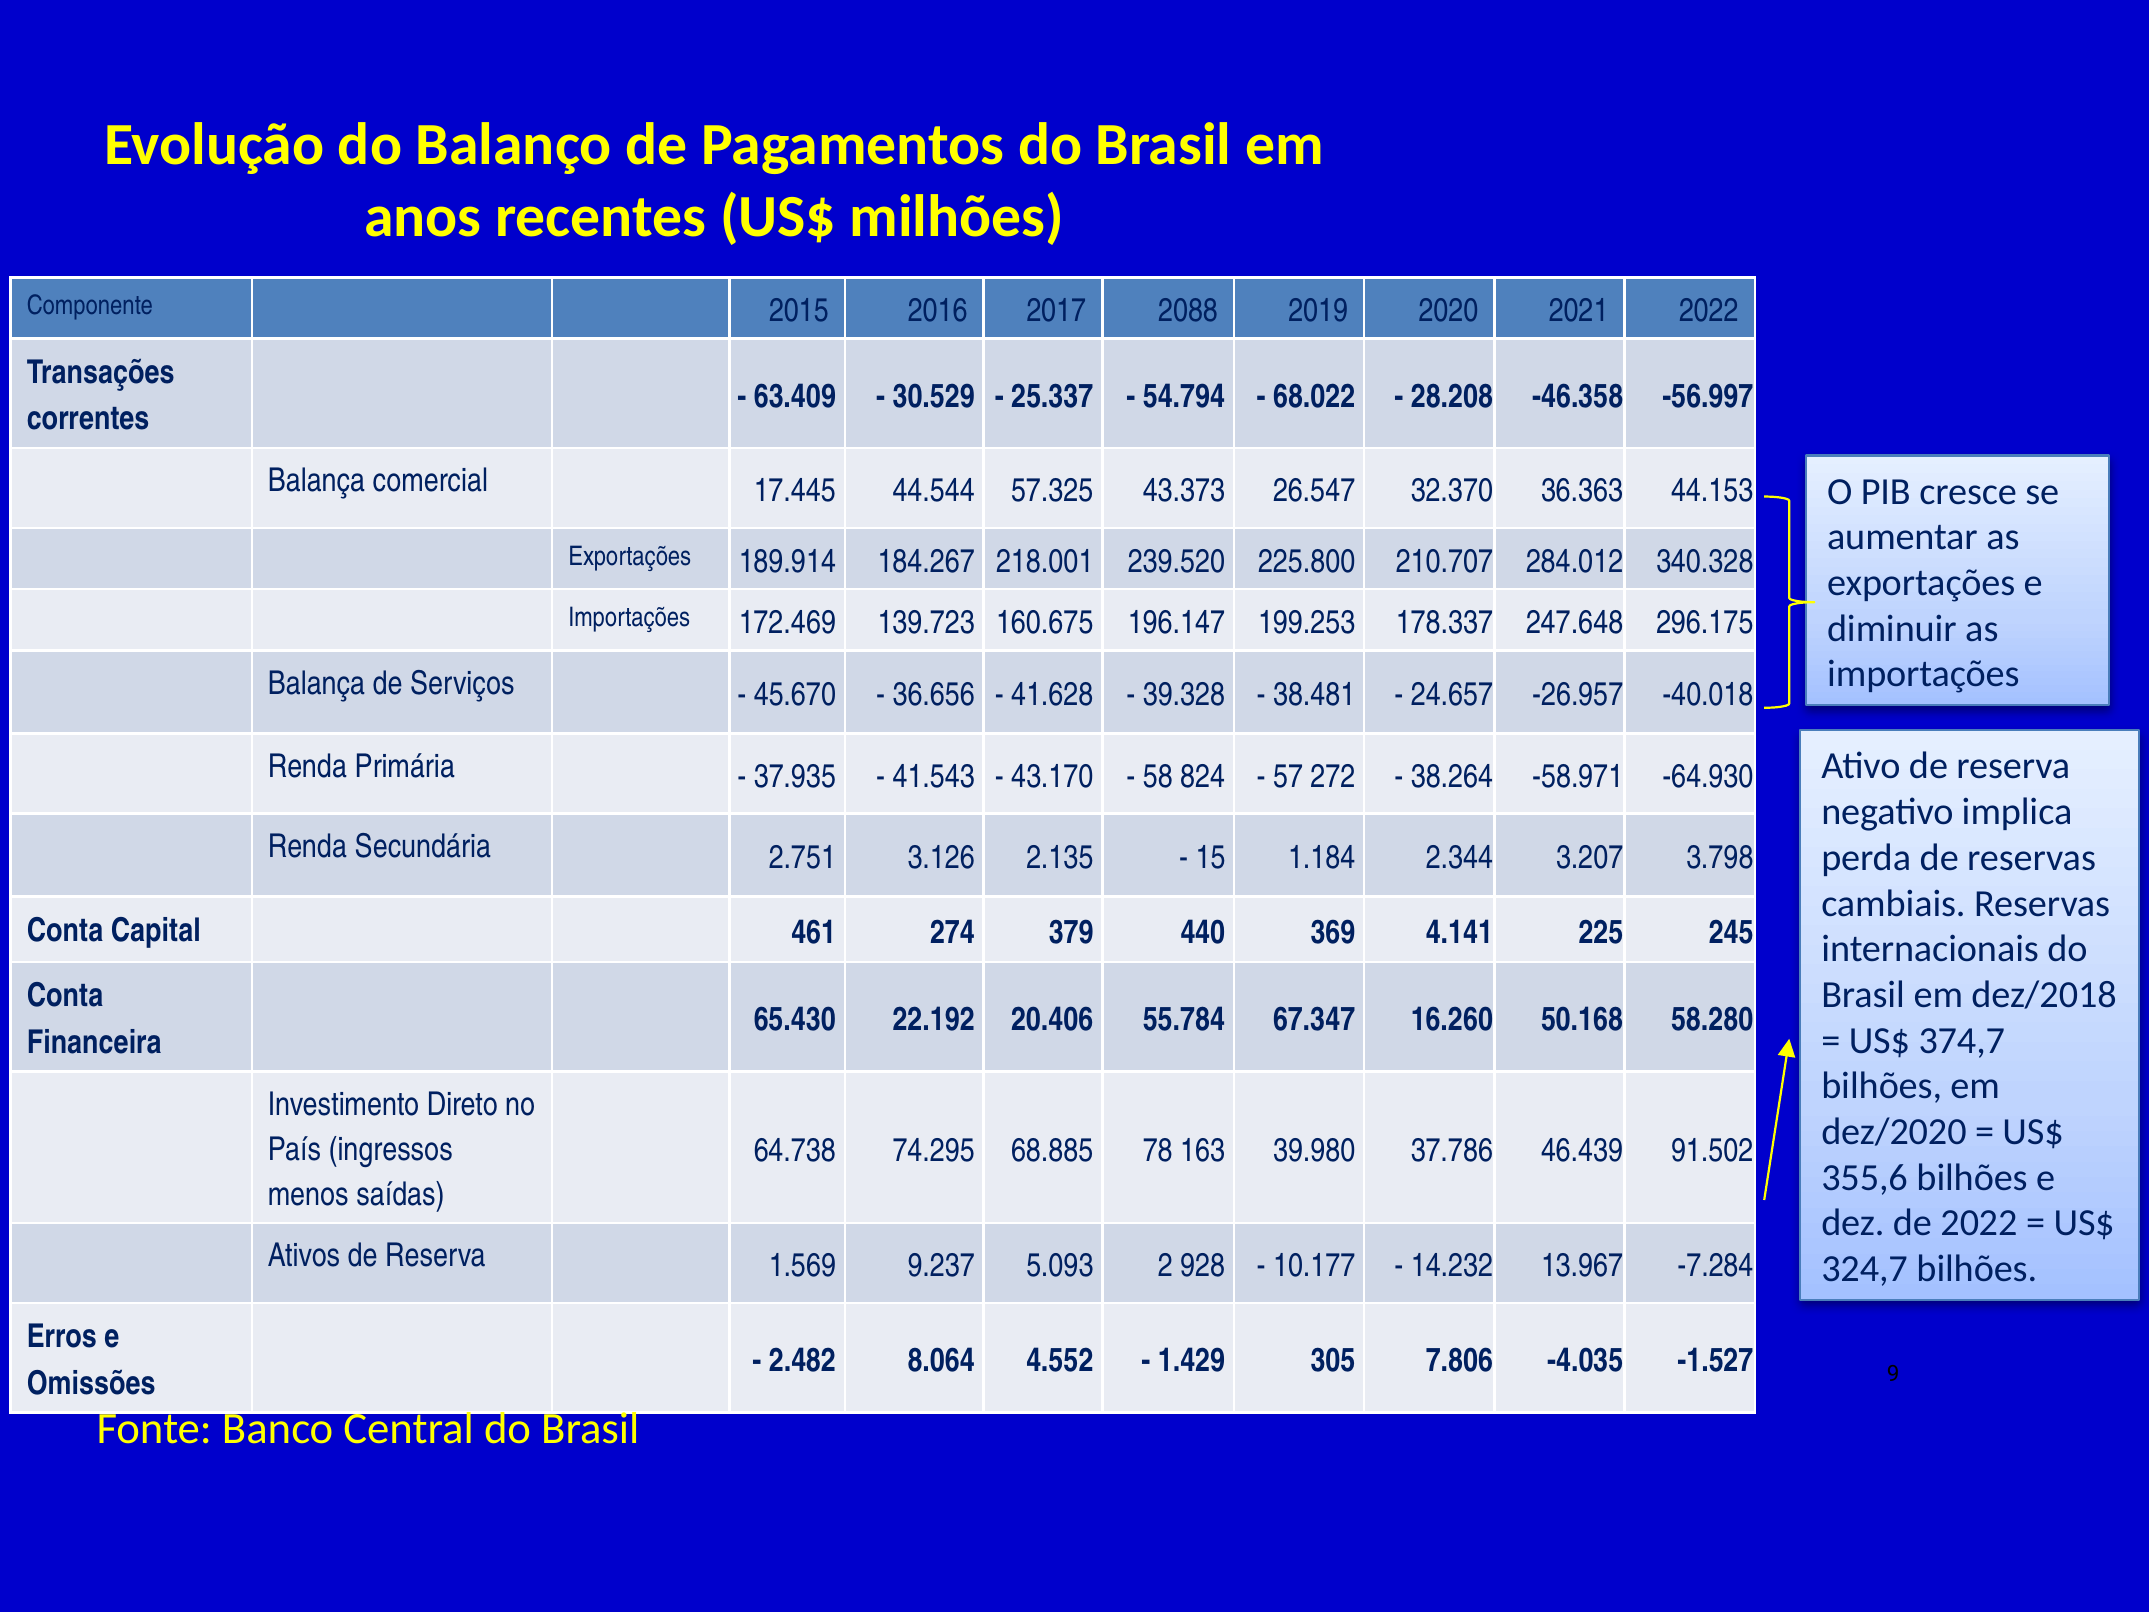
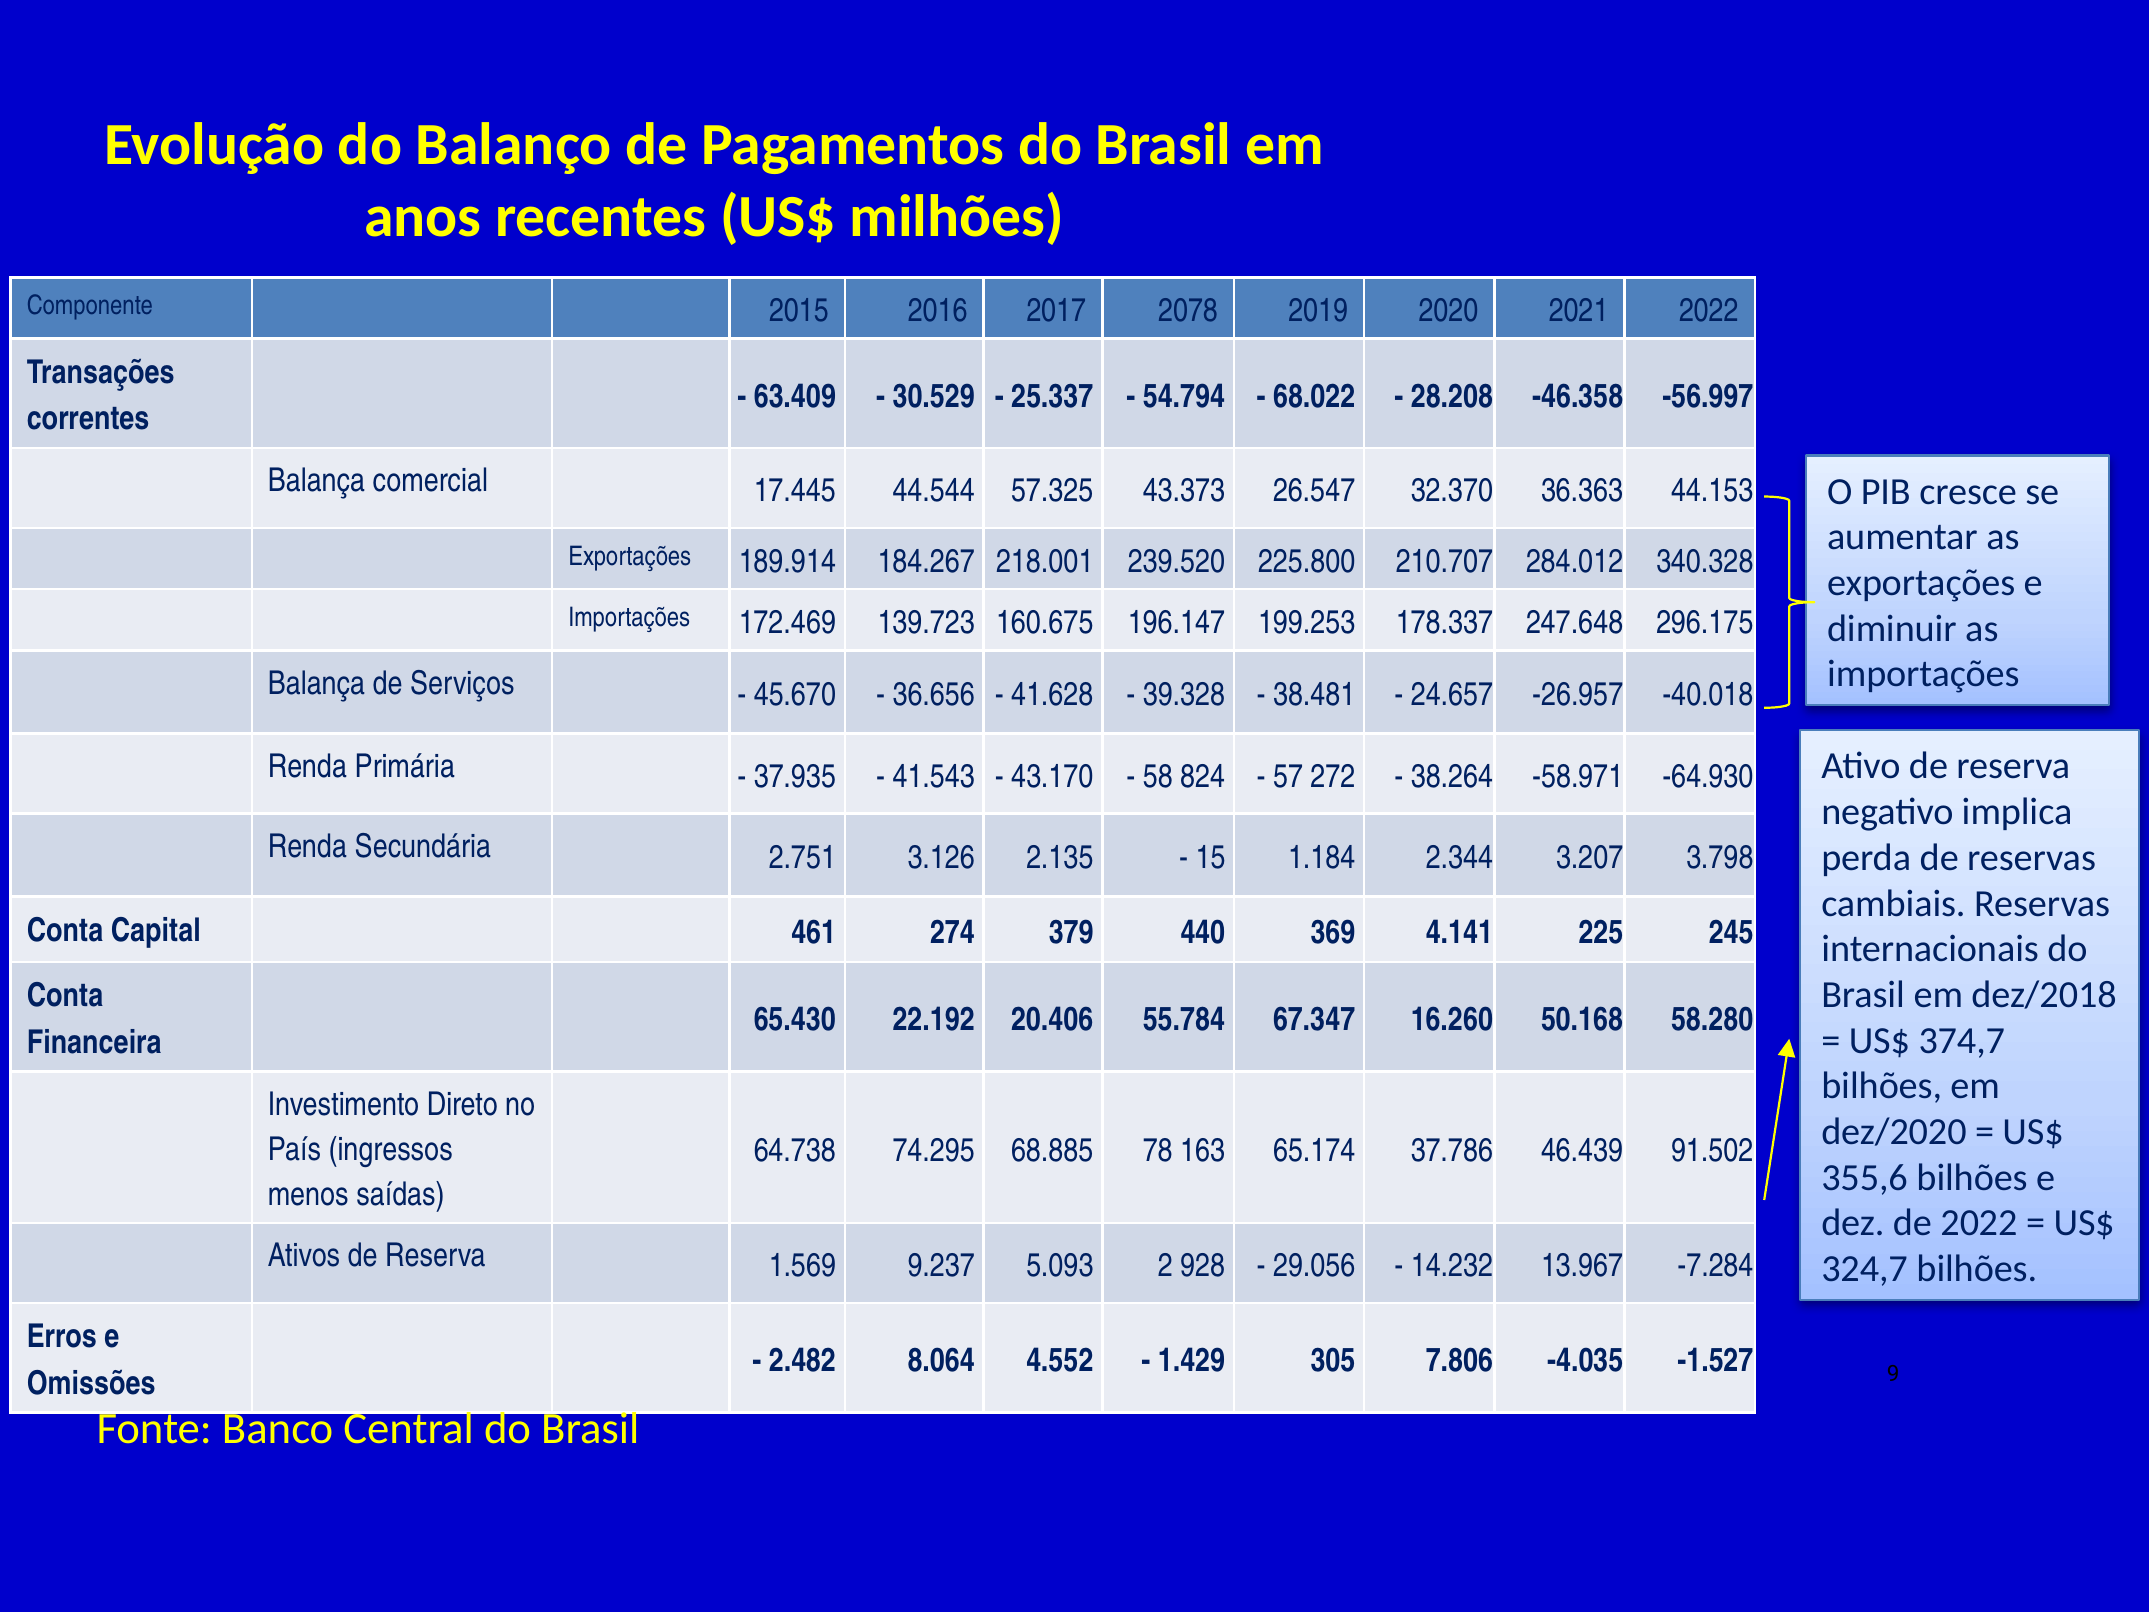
2088: 2088 -> 2078 (1188, 310)
39.980: 39.980 -> 65.174 (1314, 1150)
10.177: 10.177 -> 29.056 (1314, 1266)
